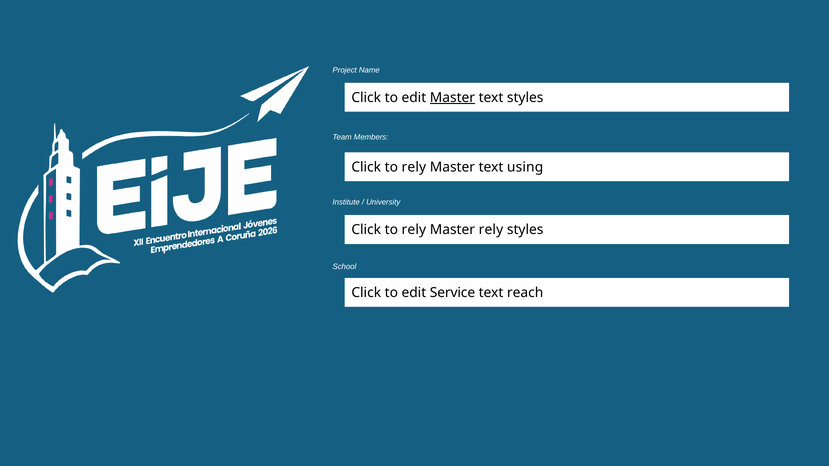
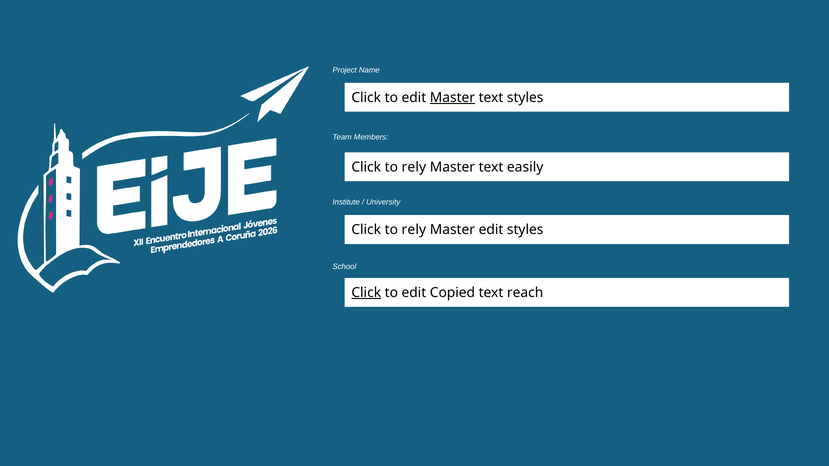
using: using -> easily (525, 167)
Master rely: rely -> edit (491, 230)
Click underline: none -> present (366, 293)
Service: Service -> Copied (452, 293)
